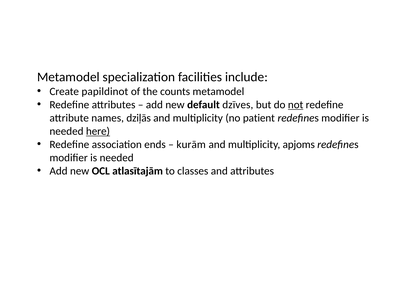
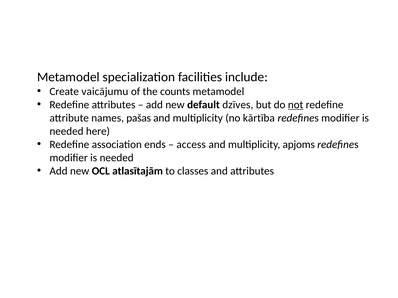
papildinot: papildinot -> vaicājumu (105, 92)
dziļās: dziļās -> pašas (139, 118)
patient: patient -> kārtība (259, 118)
here underline: present -> none (98, 131)
kurām: kurām -> access (191, 145)
